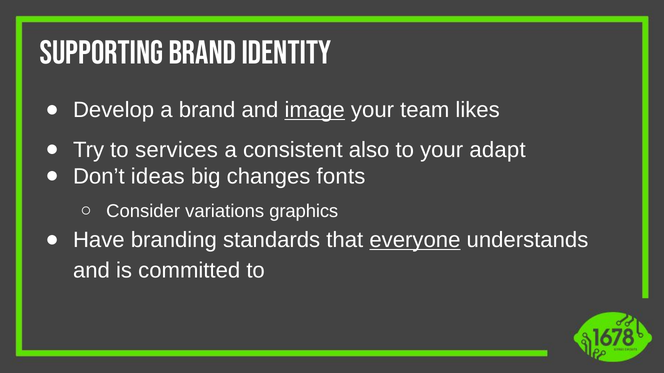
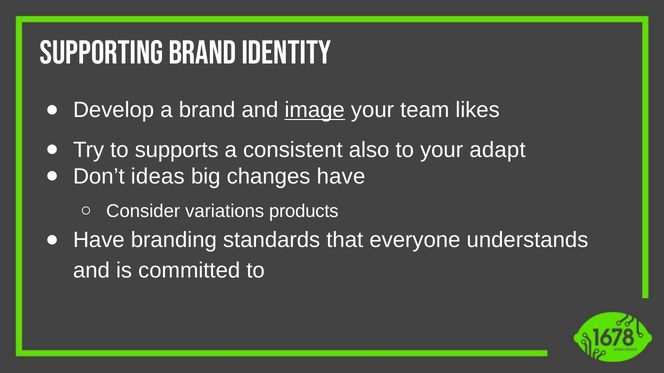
services: services -> supports (177, 150)
changes fonts: fonts -> have (341, 177)
graphics: graphics -> products (304, 212)
everyone underline: present -> none (415, 240)
